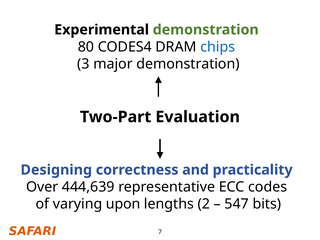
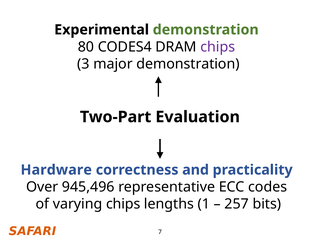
chips colour: blue -> purple (218, 47)
Designing: Designing -> Hardware (56, 170)
444,639: 444,639 -> 945,496 (88, 187)
varying upon: upon -> chips (123, 204)
2: 2 -> 1 (204, 204)
547: 547 -> 257 (237, 204)
